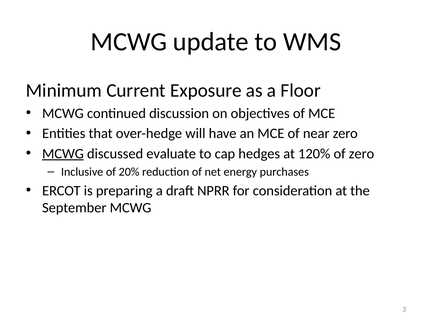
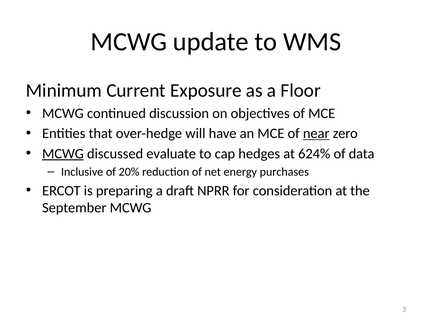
near underline: none -> present (316, 134)
120%: 120% -> 624% (314, 154)
of zero: zero -> data (362, 154)
